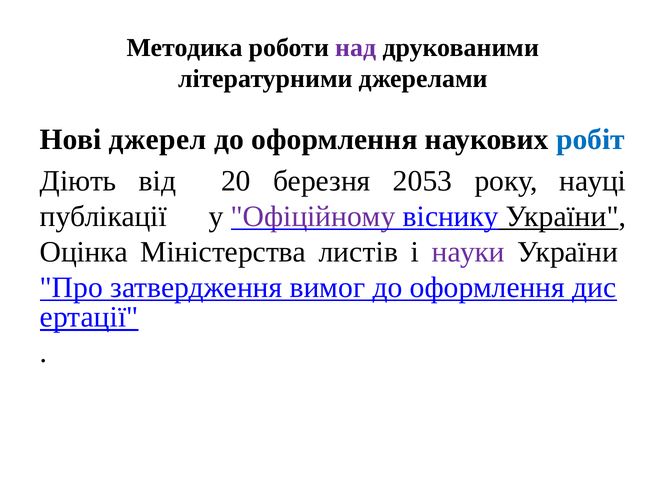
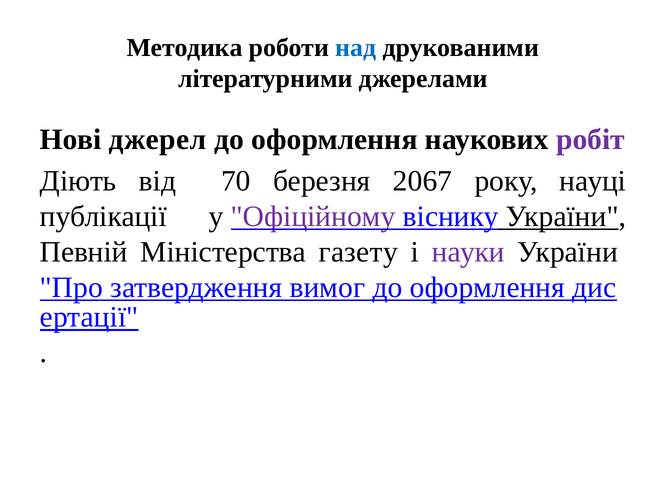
над colour: purple -> blue (356, 48)
робіт colour: blue -> purple (591, 140)
20: 20 -> 70 (236, 181)
2053: 2053 -> 2067 (423, 181)
Оцінка: Оцінка -> Певній (84, 252)
листів: листів -> газету (358, 252)
